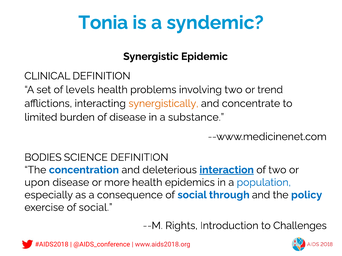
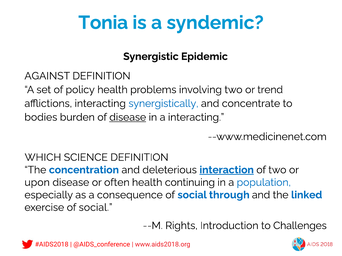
CLINICAL: CLINICAL -> AGAINST (47, 76)
levels: levels -> policy (80, 90)
synergistically colour: orange -> blue (163, 104)
limited: limited -> bodies (41, 117)
disease underline: none -> present (128, 117)
a substance: substance -> interacting (196, 117)
BODIES: BODIES -> WHICH (43, 158)
more: more -> often (117, 183)
epidemics: epidemics -> continuing (190, 183)
policy: policy -> linked (307, 195)
